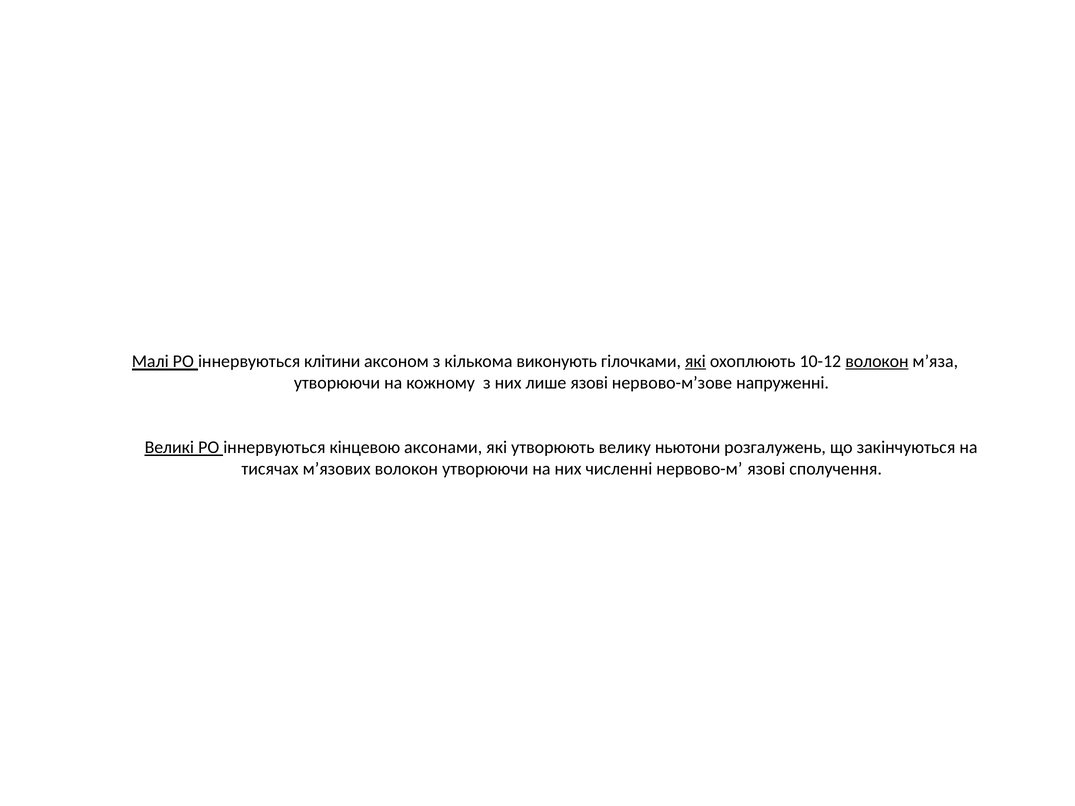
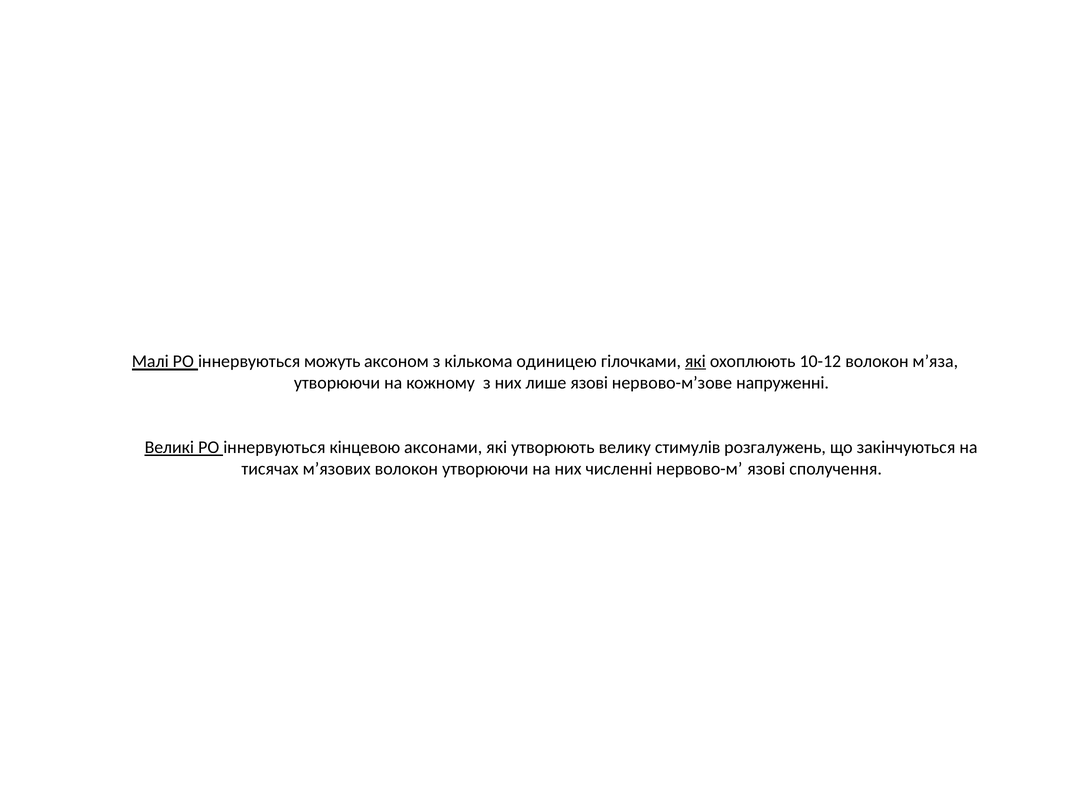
клітини: клітини -> можуть (332, 362)
виконують: виконують -> одиницею (557, 362)
волокон underline: present -> none (877, 362)
ньютони: ньютони -> стимулів (688, 448)
